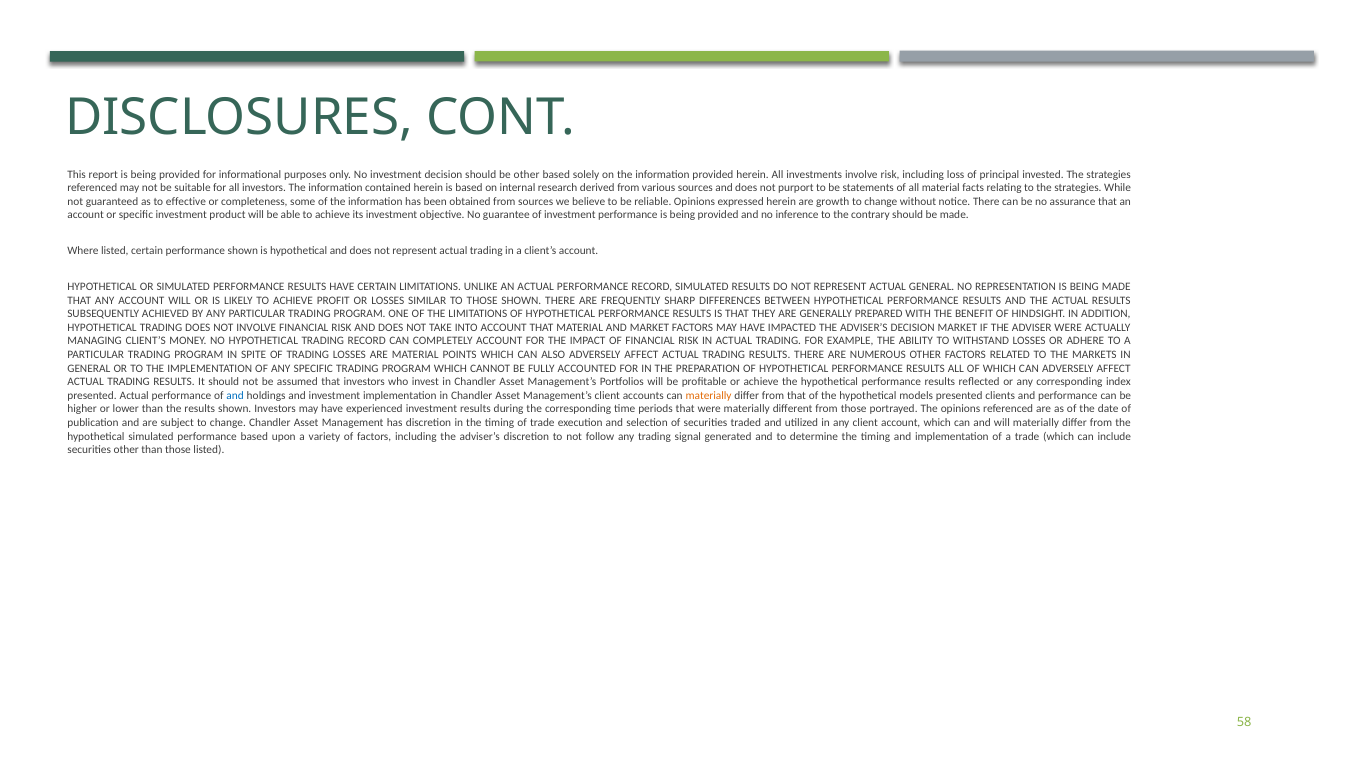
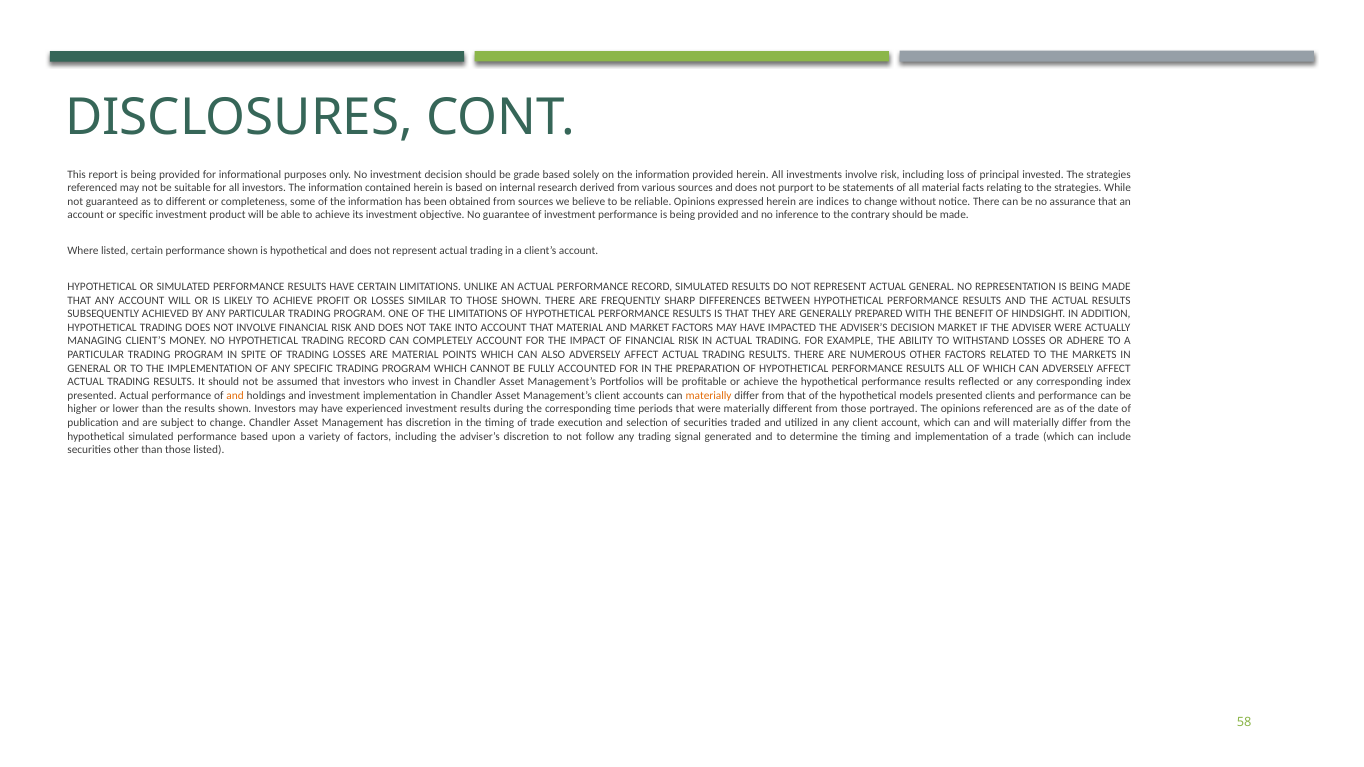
be other: other -> grade (527, 174)
to effective: effective -> different (186, 202)
growth: growth -> indices (833, 202)
and colour: blue -> orange (235, 396)
